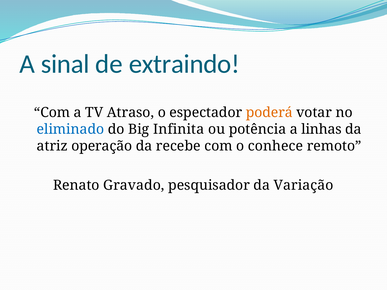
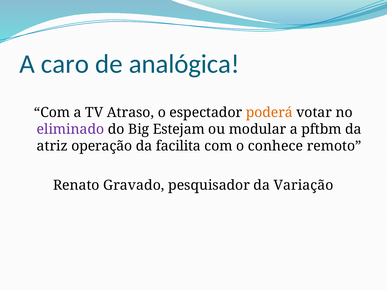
sinal: sinal -> caro (65, 64)
extraindo: extraindo -> analógica (184, 64)
eliminado colour: blue -> purple (70, 129)
Infinita: Infinita -> Estejam (179, 129)
potência: potência -> modular (258, 129)
linhas: linhas -> pftbm (321, 129)
recebe: recebe -> facilita (178, 146)
